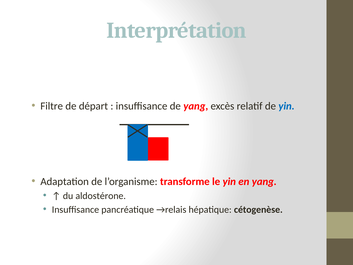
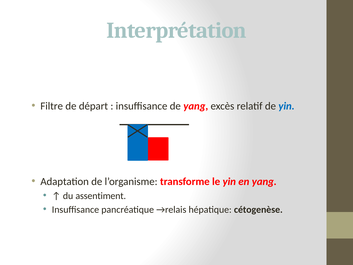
aldostérone: aldostérone -> assentiment (101, 196)
